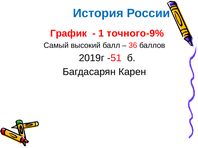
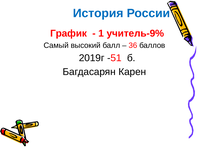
точного-9%: точного-9% -> учитель-9% (135, 34)
